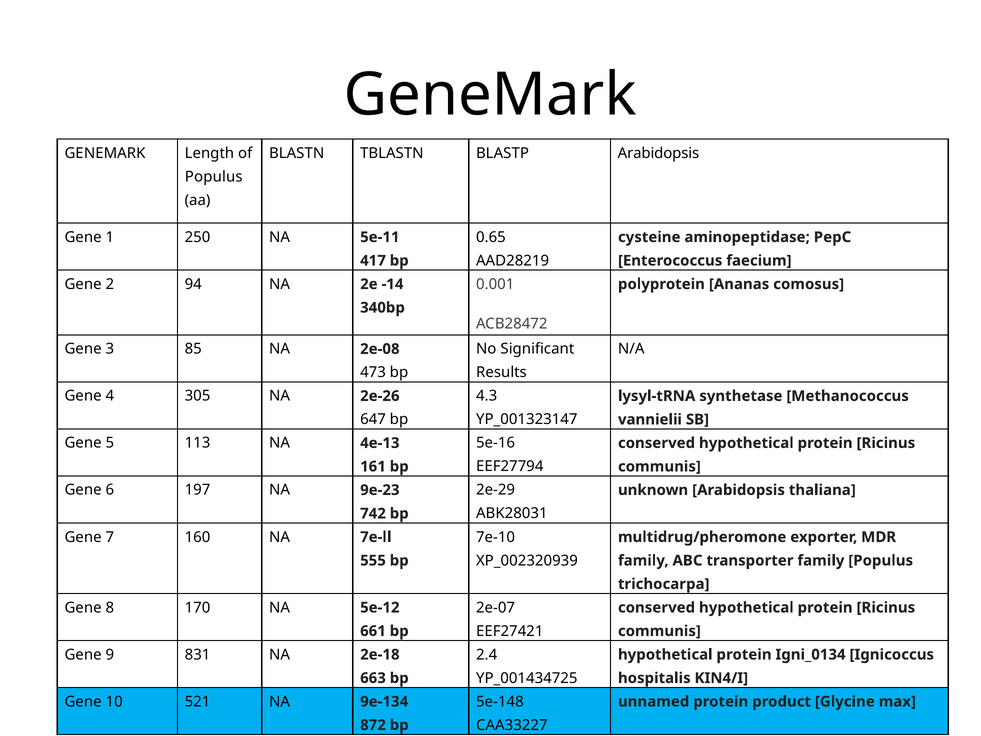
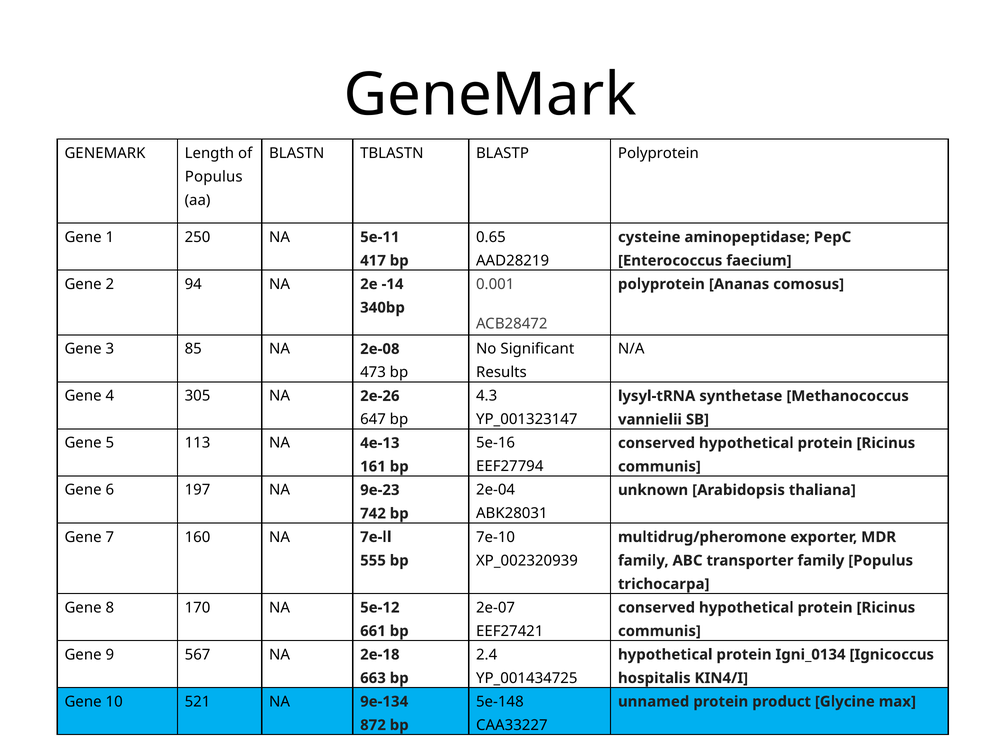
BLASTP Arabidopsis: Arabidopsis -> Polyprotein (658, 153)
2e-29: 2e-29 -> 2e-04 (496, 490)
831: 831 -> 567 (198, 654)
